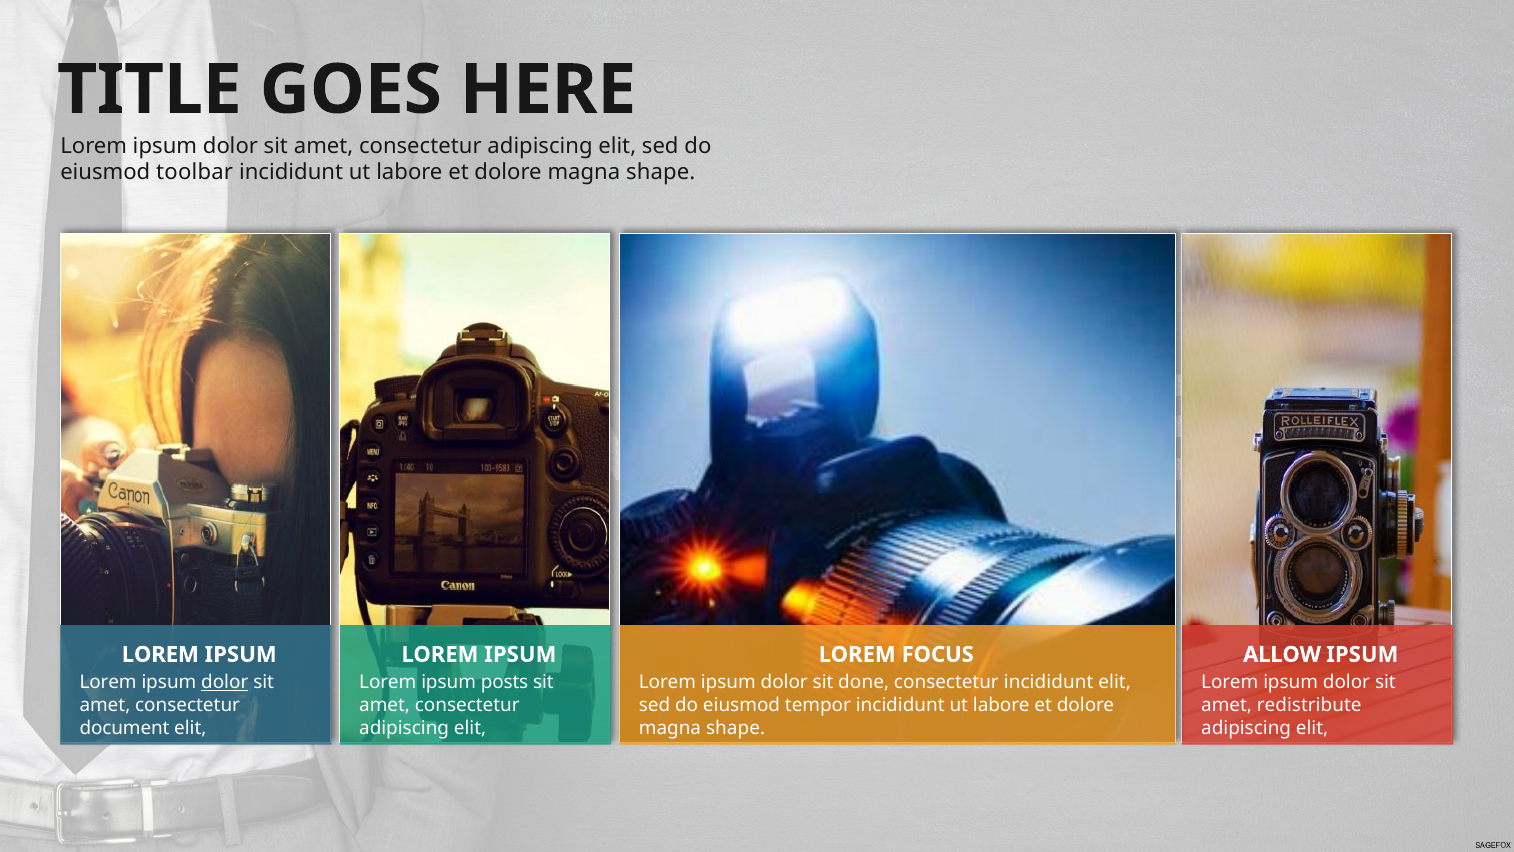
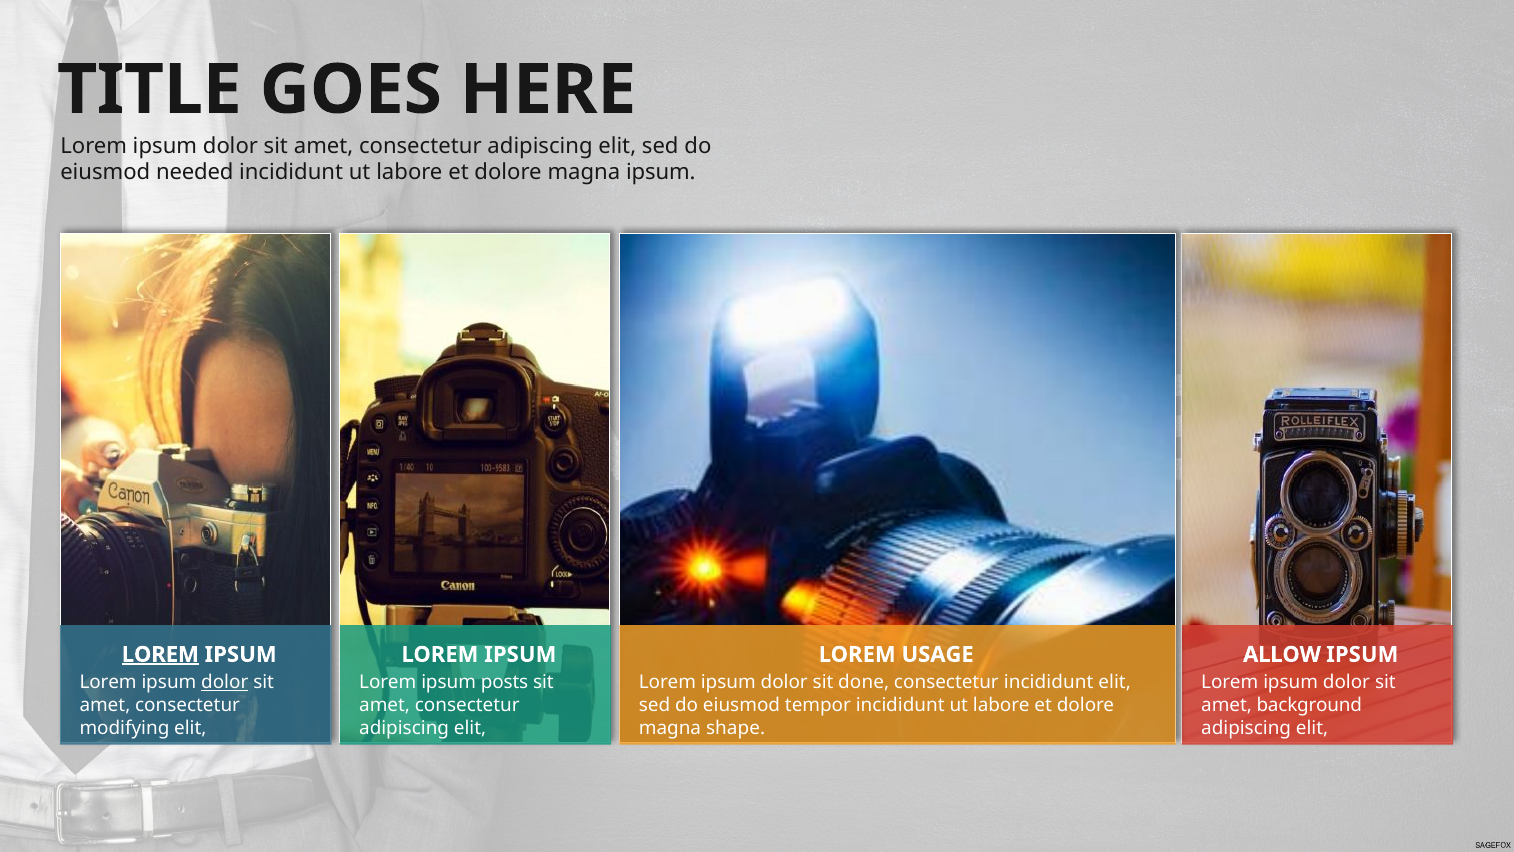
toolbar: toolbar -> needed (195, 173)
shape: shape -> ipsum (661, 173)
LOREM underline: none -> present (160, 654)
FOCUS: FOCUS -> USAGE (938, 654)
redistribute: redistribute -> background (1309, 705)
document: document -> modifying (124, 728)
